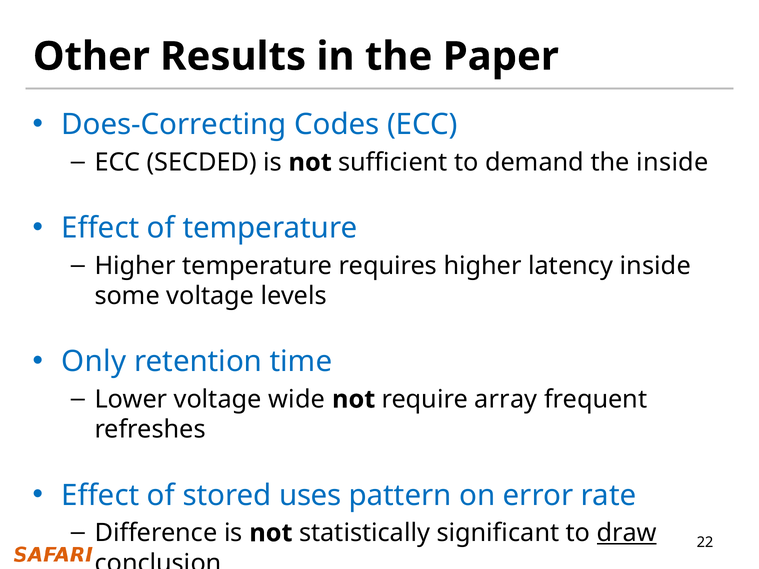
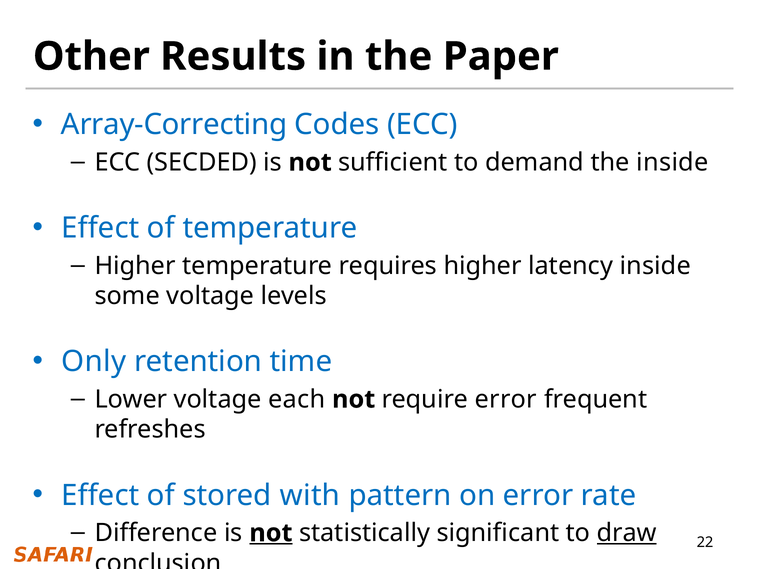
Does-Correcting: Does-Correcting -> Array-Correcting (174, 125)
wide: wide -> each (297, 399)
require array: array -> error (506, 399)
uses: uses -> with (310, 496)
not underline: none -> present (271, 533)
